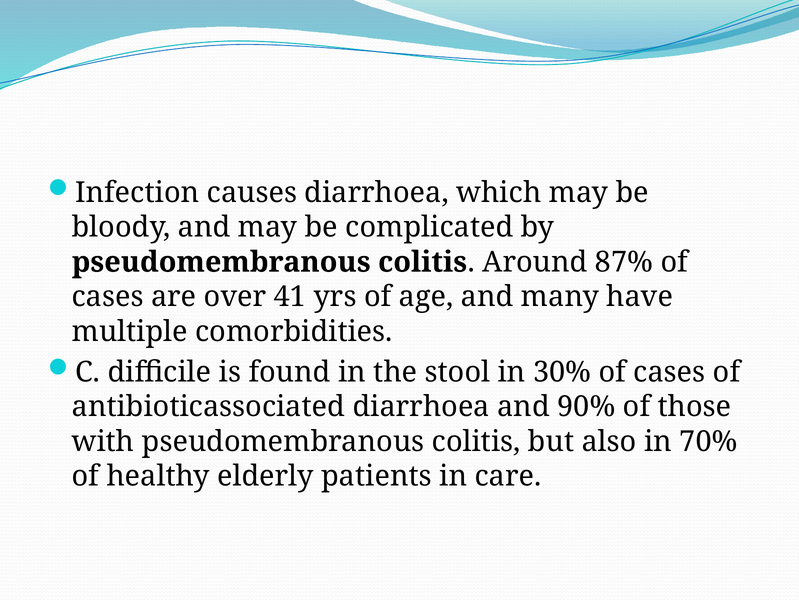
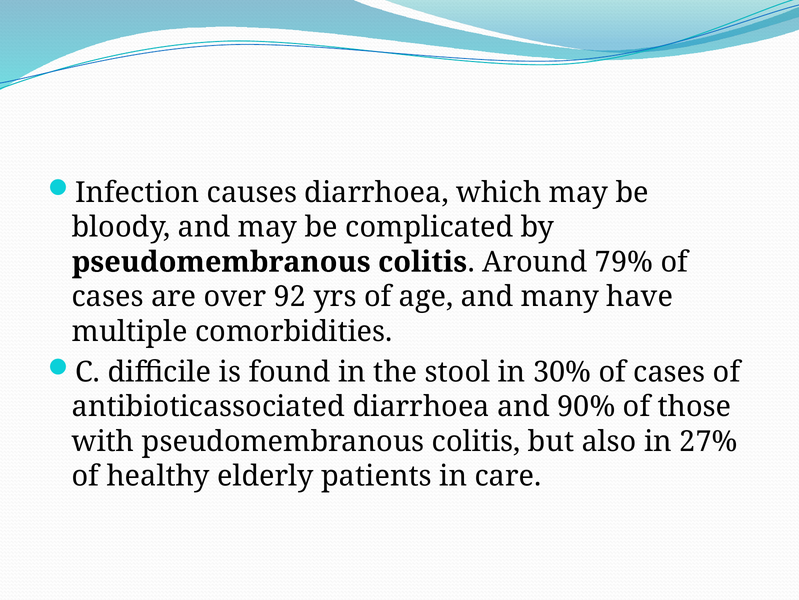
87%: 87% -> 79% (624, 262)
41: 41 -> 92 (290, 297)
70%: 70% -> 27% (708, 441)
